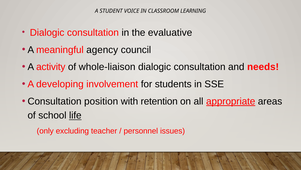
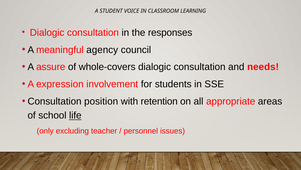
evaluative: evaluative -> responses (170, 32)
activity: activity -> assure (51, 67)
whole-liaison: whole-liaison -> whole-covers (107, 67)
developing: developing -> expression (60, 84)
appropriate underline: present -> none (231, 101)
